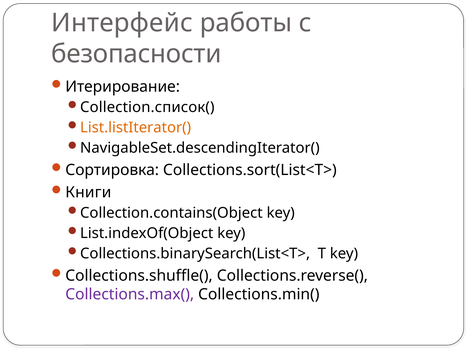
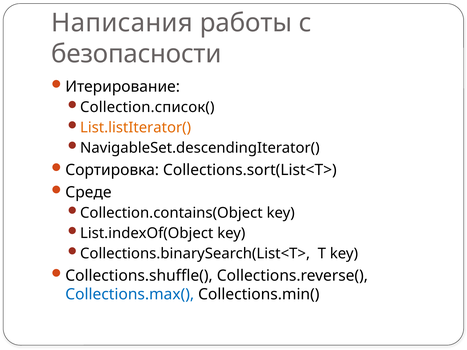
Интерфейс: Интерфейс -> Написания (122, 23)
Книги: Книги -> Среде (88, 192)
Collections.max( colour: purple -> blue (130, 294)
